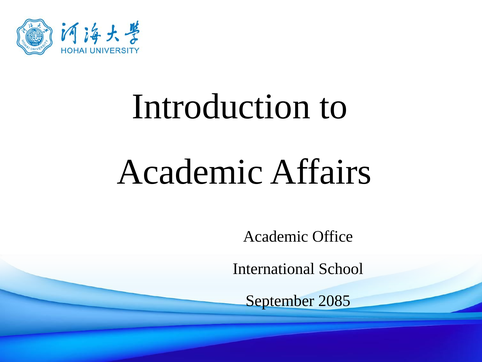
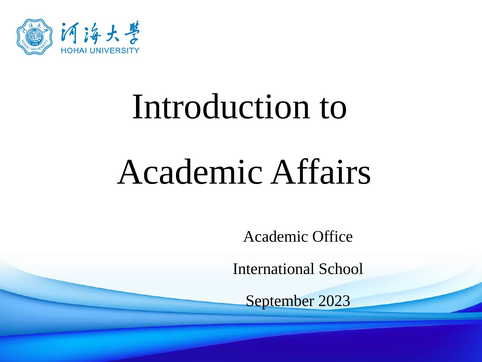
2085: 2085 -> 2023 (334, 301)
